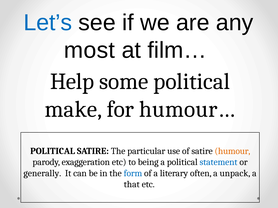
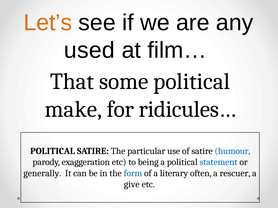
Let’s colour: blue -> orange (48, 23)
most: most -> used (89, 50)
Help: Help -> That (72, 82)
humour…: humour… -> ridicules… (187, 110)
humour colour: orange -> blue (232, 151)
unpack: unpack -> rescuer (235, 174)
that: that -> give (132, 185)
